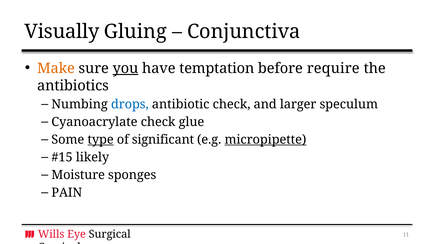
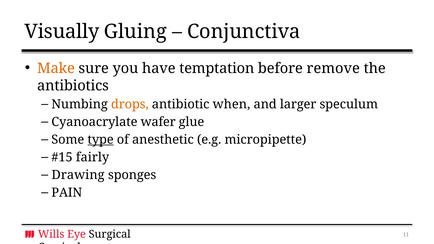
you underline: present -> none (125, 68)
require: require -> remove (333, 68)
drops colour: blue -> orange (130, 104)
antibiotic check: check -> when (231, 104)
Cyanoacrylate check: check -> wafer (158, 122)
significant: significant -> anesthetic (163, 140)
micropipette underline: present -> none (265, 140)
likely: likely -> fairly (92, 157)
Moisture: Moisture -> Drawing (78, 175)
